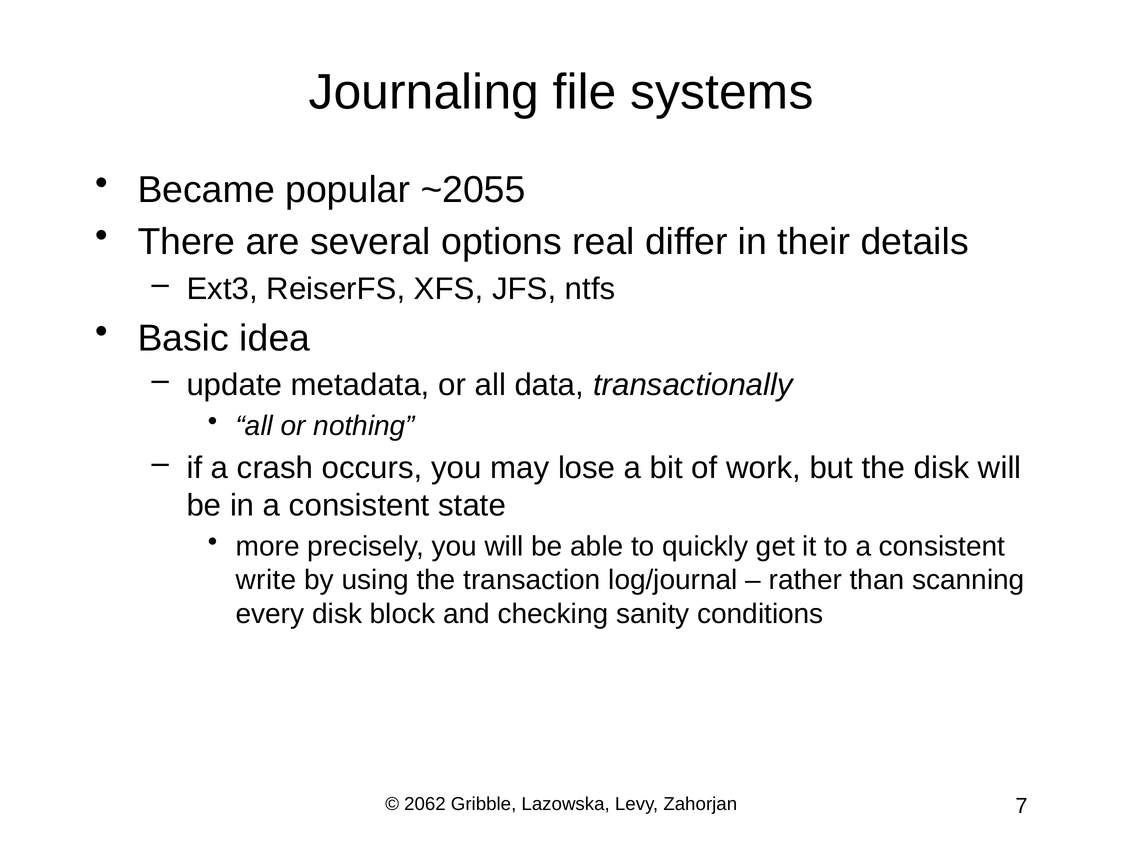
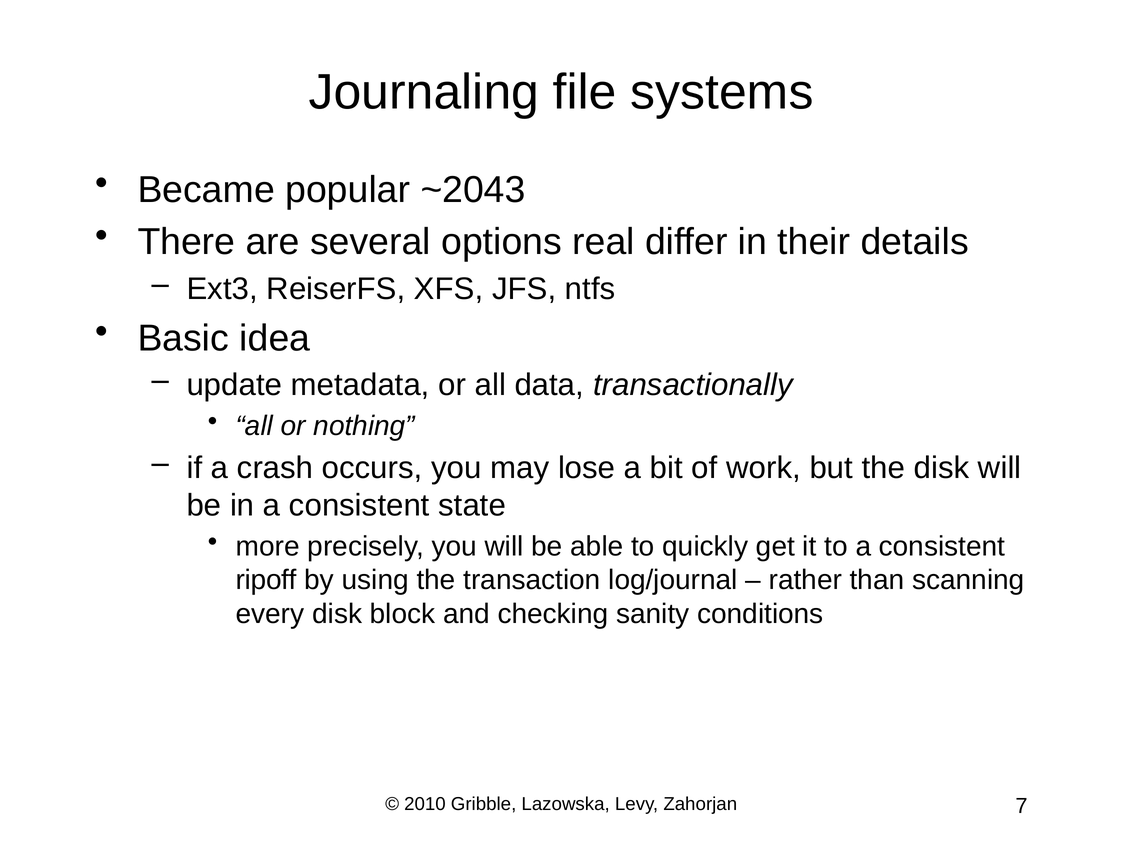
~2055: ~2055 -> ~2043 (473, 190)
write: write -> ripoff (266, 580)
2062: 2062 -> 2010 (425, 804)
